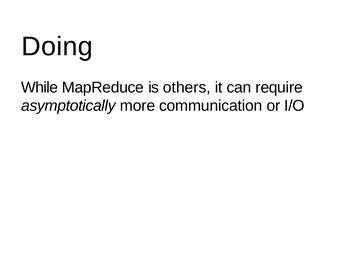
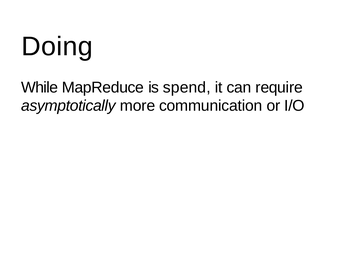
others: others -> spend (187, 87)
